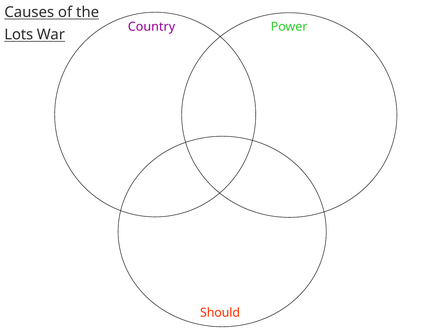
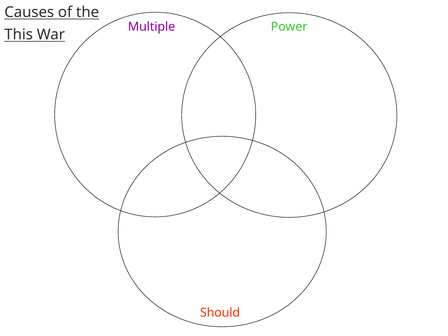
Country: Country -> Multiple (152, 27)
Lots: Lots -> This (19, 34)
